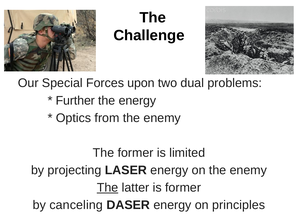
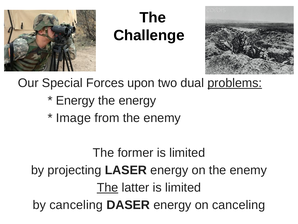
problems underline: none -> present (235, 83)
Further: Further -> Energy (75, 100)
Optics: Optics -> Image (73, 118)
latter is former: former -> limited (183, 187)
on principles: principles -> canceling (239, 205)
